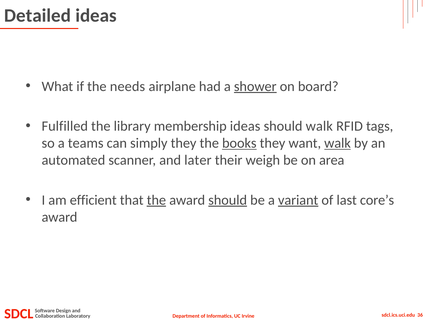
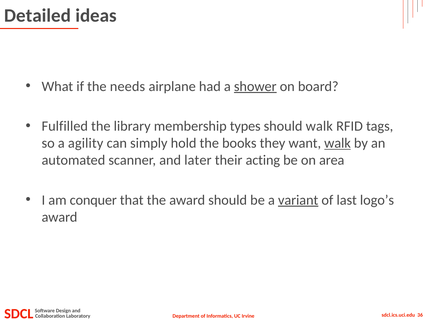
membership ideas: ideas -> types (245, 126)
teams: teams -> agility (86, 143)
simply they: they -> hold (184, 143)
books underline: present -> none (239, 143)
weigh: weigh -> acting (263, 160)
efficient: efficient -> conquer (93, 200)
the underline: present -> none (156, 200)
should underline: present -> none (228, 200)
core’s: core’s -> logo’s (377, 200)
